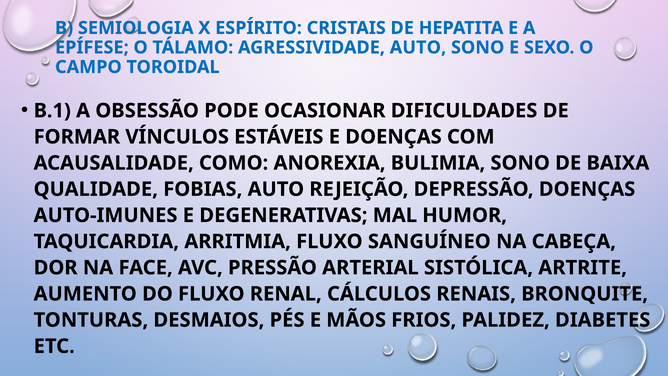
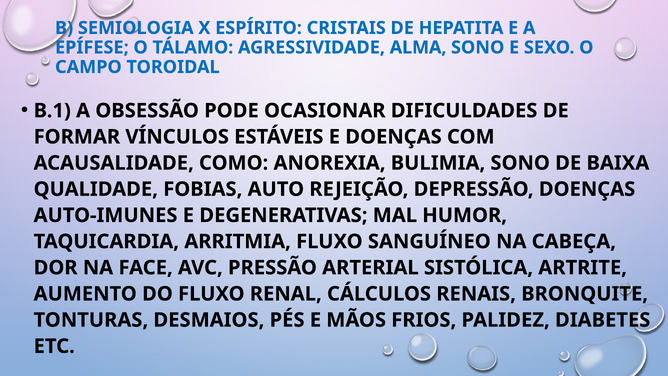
AGRESSIVIDADE AUTO: AUTO -> ALMA (418, 47)
